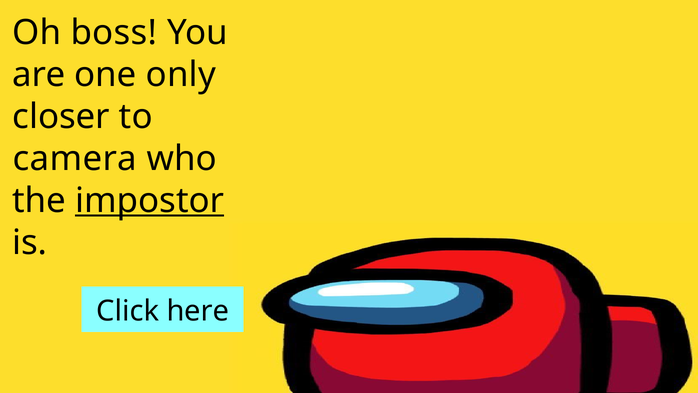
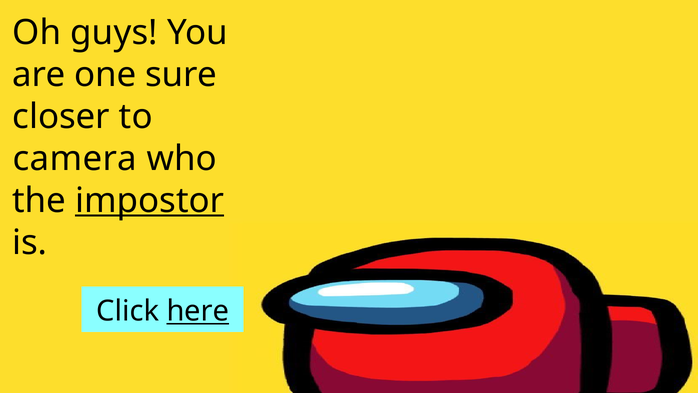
boss: boss -> guys (114, 33)
only: only -> sure (181, 75)
here underline: none -> present (198, 311)
